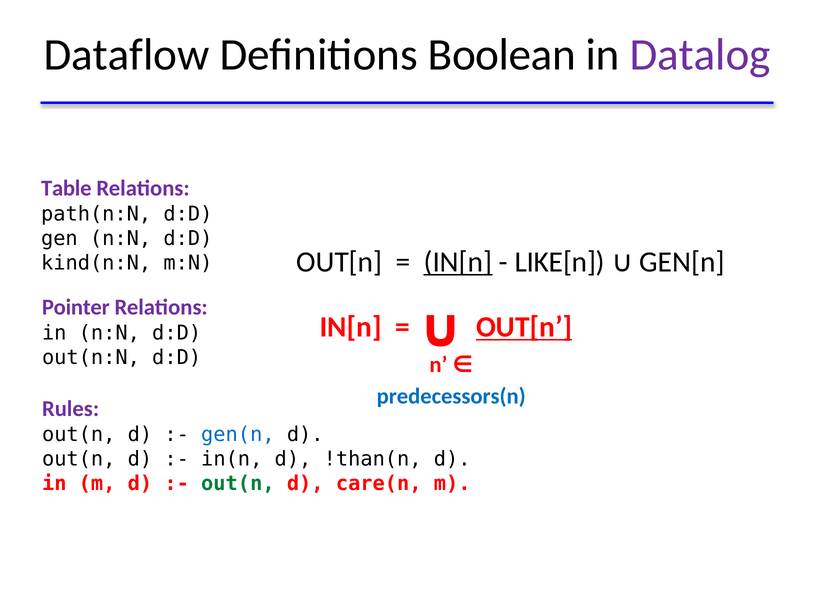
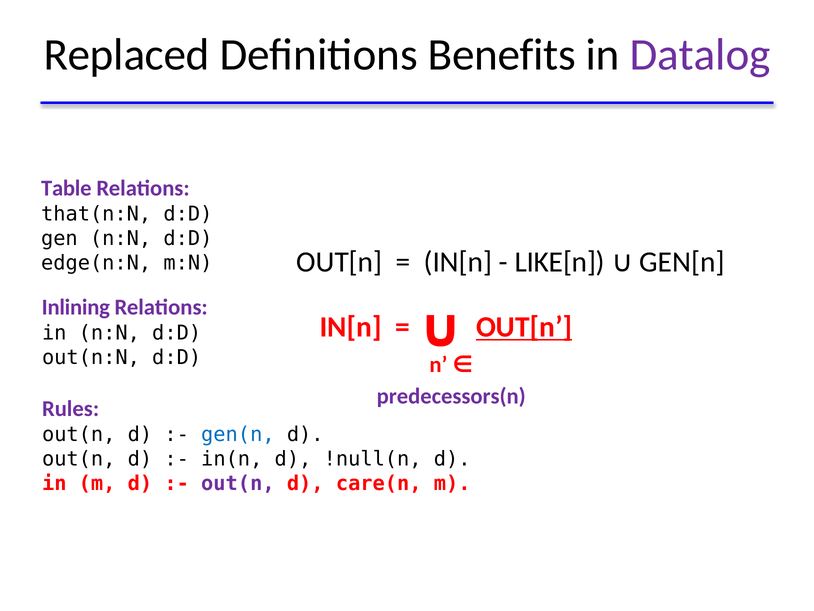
Dataflow: Dataflow -> Replaced (127, 55)
Boolean: Boolean -> Benefits (502, 55)
path(n:N: path(n:N -> that(n:N (96, 214)
IN[n underline: present -> none (458, 262)
kind(n:N: kind(n:N -> edge(n:N (96, 263)
Pointer: Pointer -> Inlining (76, 307)
predecessors(n colour: blue -> purple (451, 396)
!than(n: !than(n -> !null(n (373, 459)
out(n colour: green -> purple (238, 483)
